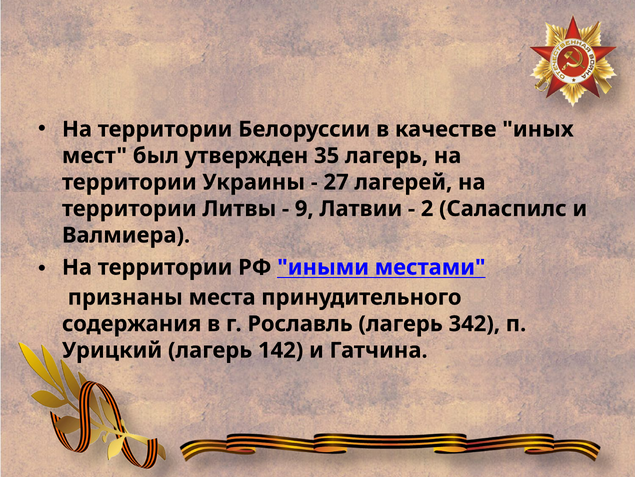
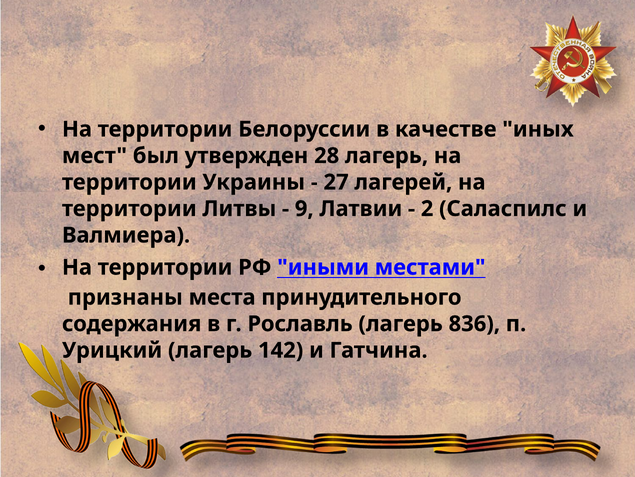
35: 35 -> 28 (327, 156)
342: 342 -> 836 (474, 323)
